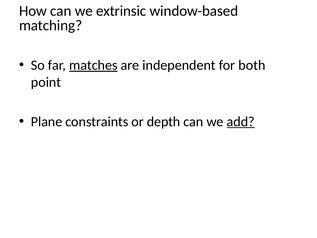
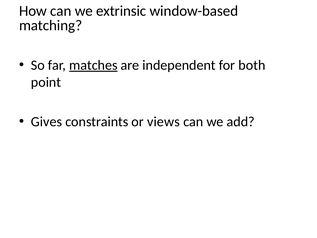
Plane: Plane -> Gives (47, 121)
depth: depth -> views (163, 121)
add underline: present -> none (241, 121)
